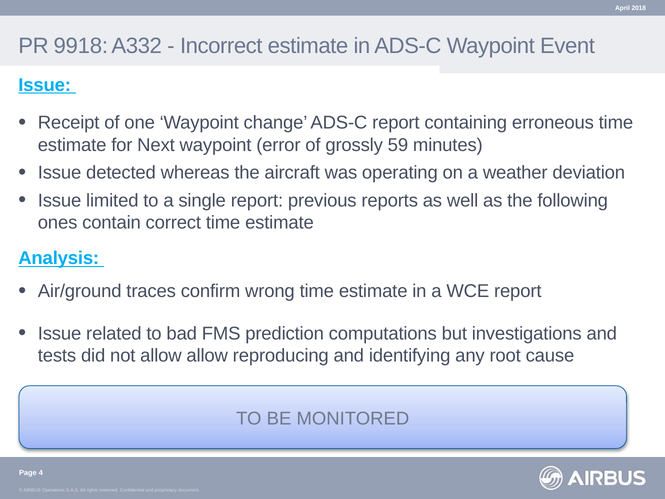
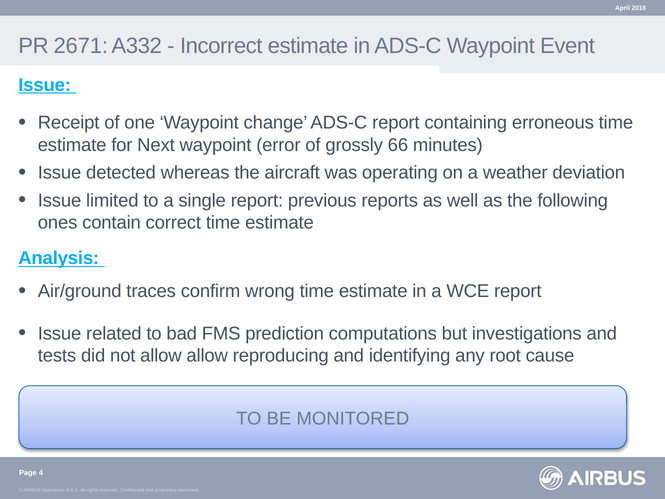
9918: 9918 -> 2671 (81, 46)
59: 59 -> 66 (398, 145)
